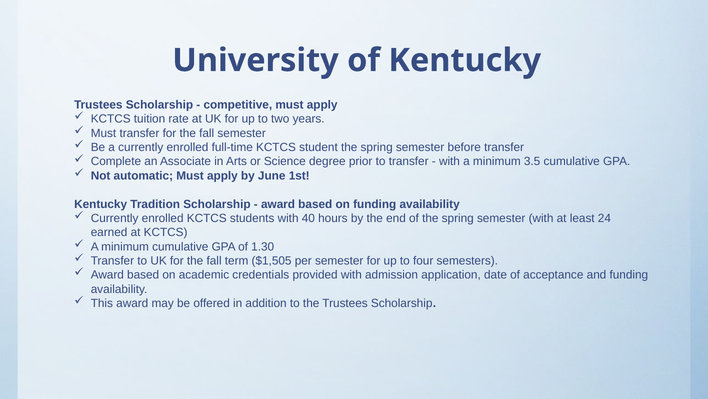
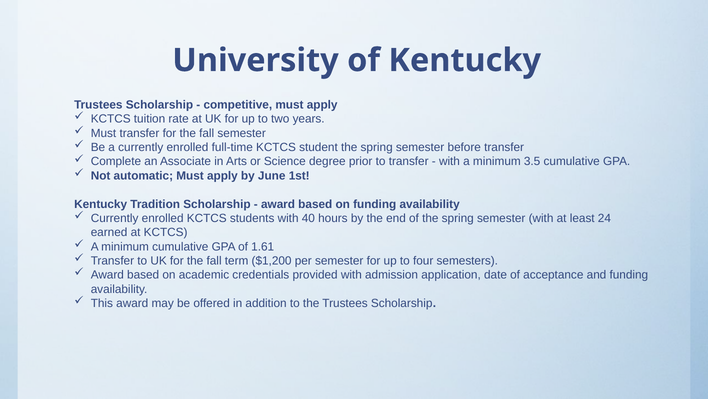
1.30: 1.30 -> 1.61 (263, 246)
$1,505: $1,505 -> $1,200 (272, 260)
